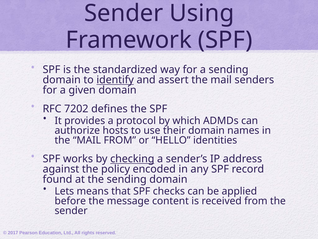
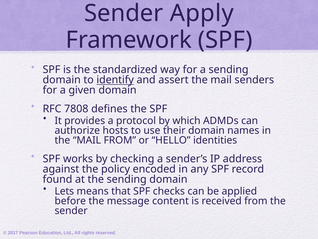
Using: Using -> Apply (202, 13)
7202: 7202 -> 7808 (76, 109)
checking underline: present -> none (132, 159)
